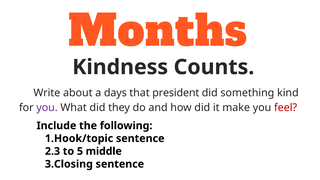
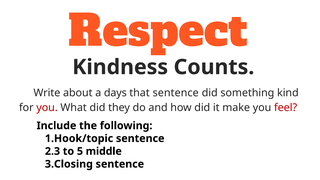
Months: Months -> Respect (158, 32)
that president: president -> sentence (176, 93)
you colour: purple -> red (47, 108)
